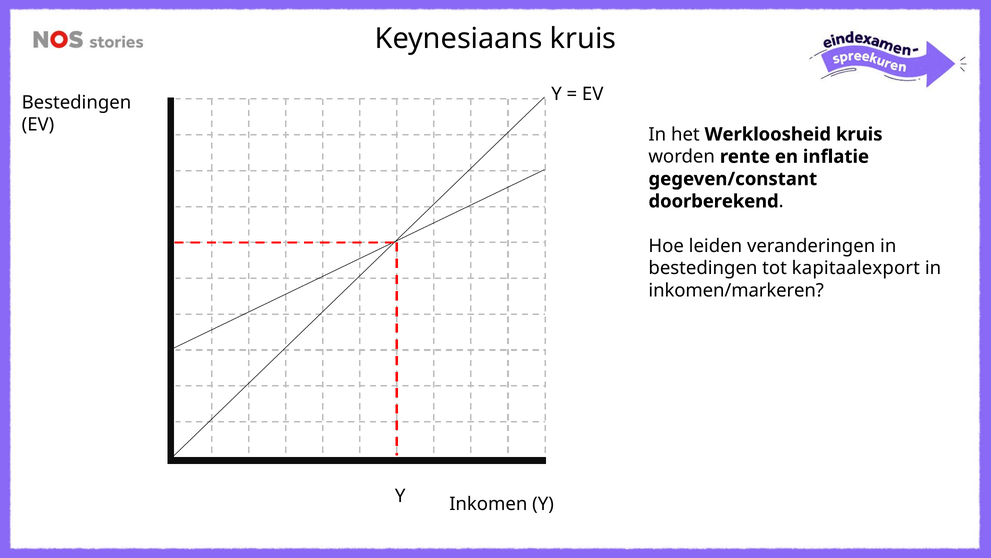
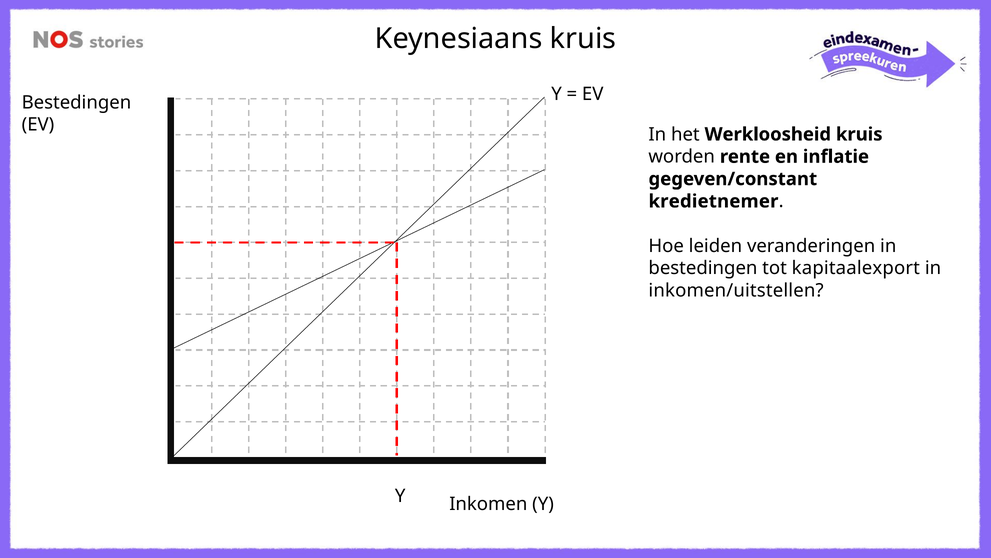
doorberekend: doorberekend -> kredietnemer (713, 201)
inkomen/markeren: inkomen/markeren -> inkomen/uitstellen (736, 290)
